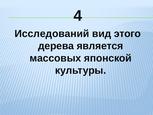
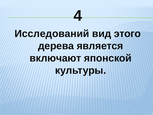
массовых: массовых -> включают (55, 58)
